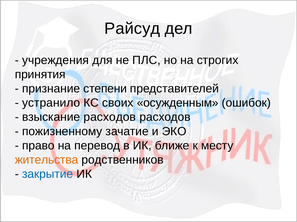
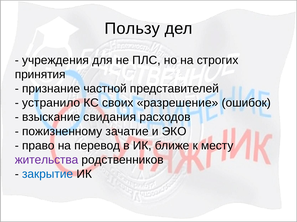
Райсуд: Райсуд -> Пользу (132, 29)
степени: степени -> частной (105, 89)
осужденным: осужденным -> разрешение (178, 103)
взыскание расходов: расходов -> свидания (110, 117)
жительства colour: orange -> purple (47, 160)
